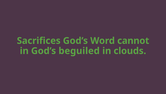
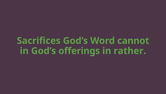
beguiled: beguiled -> offerings (79, 51)
clouds: clouds -> rather (130, 51)
